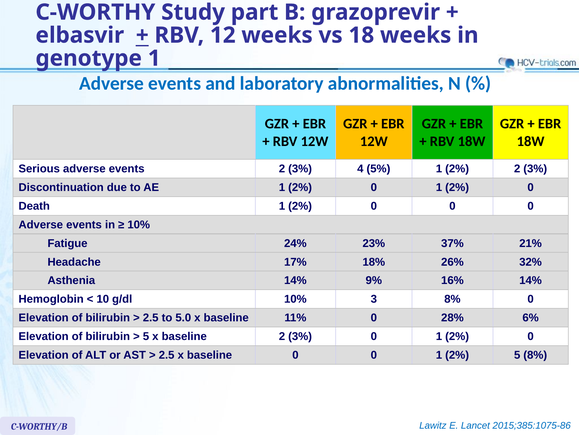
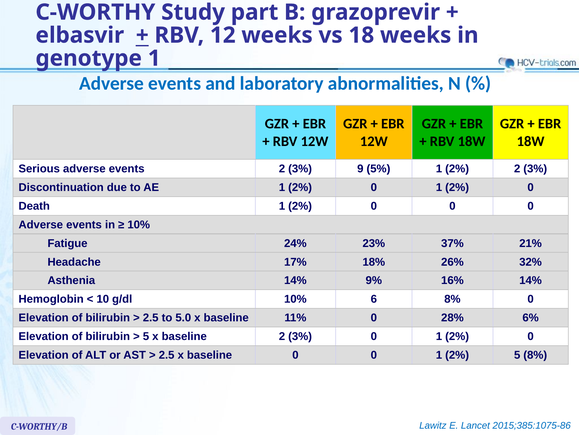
4: 4 -> 9 (360, 169)
3: 3 -> 6 (374, 299)
